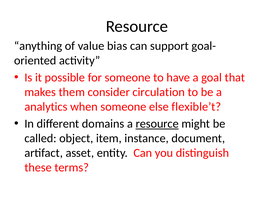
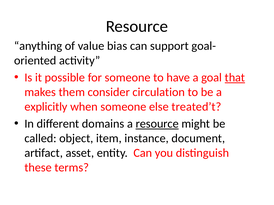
that underline: none -> present (235, 78)
analytics: analytics -> explicitly (46, 107)
flexible’t: flexible’t -> treated’t (196, 107)
